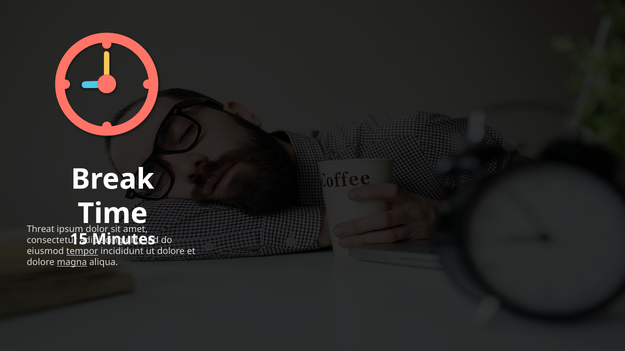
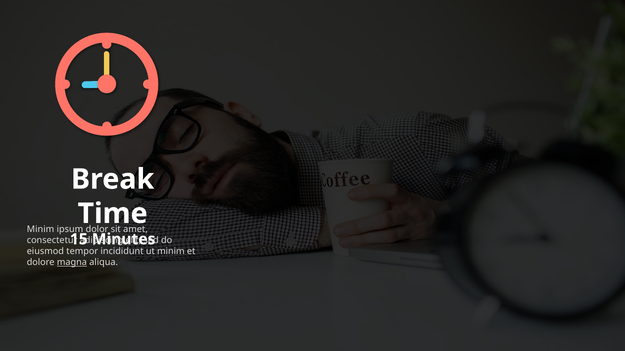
Threat: Threat -> Minim (41, 230)
tempor underline: present -> none (82, 252)
dolore: dolore -> minim (171, 252)
